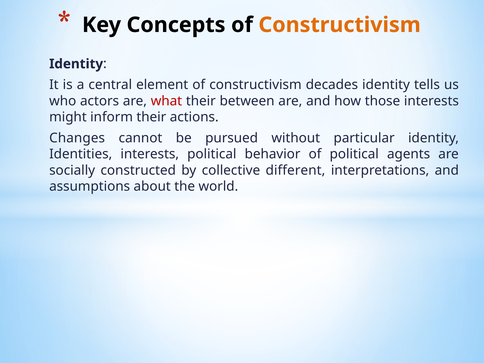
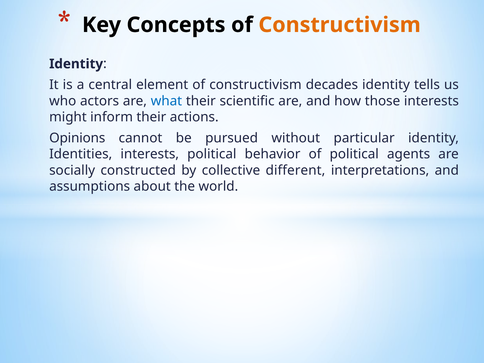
what colour: red -> blue (166, 101)
between: between -> scientific (247, 101)
Changes: Changes -> Opinions (77, 138)
